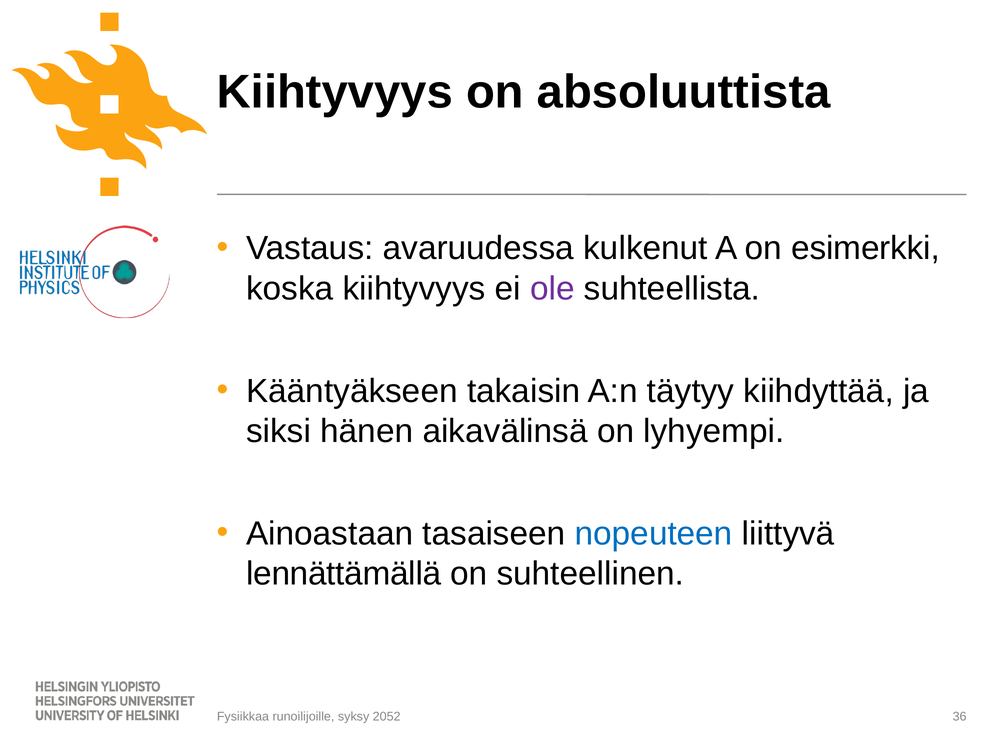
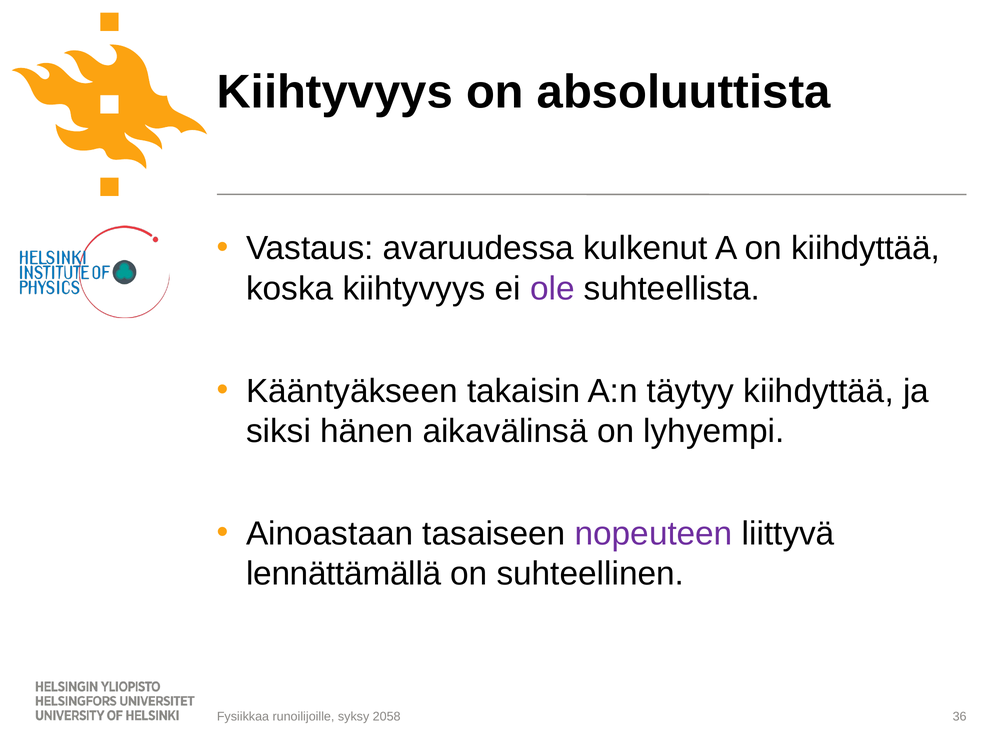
on esimerkki: esimerkki -> kiihdyttää (866, 248)
nopeuteen colour: blue -> purple (654, 533)
2052: 2052 -> 2058 (387, 716)
